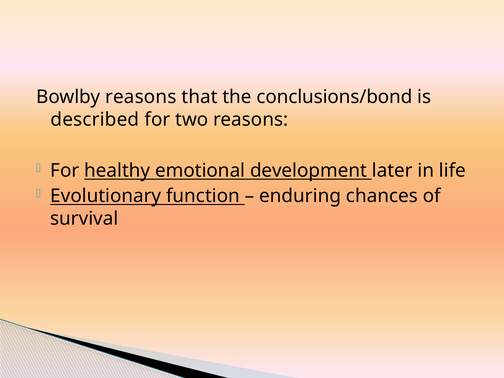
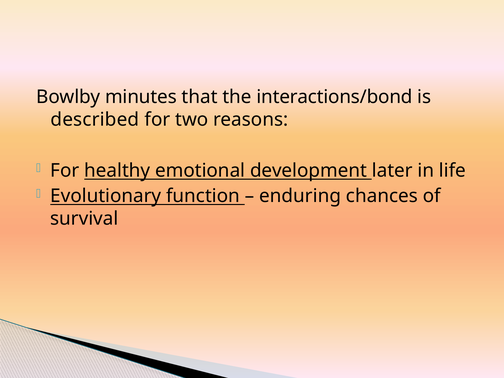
Bowlby reasons: reasons -> minutes (141, 97)
conclusions/bond: conclusions/bond -> interactions/bond (335, 97)
